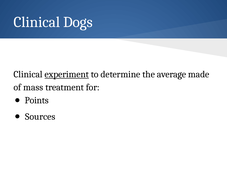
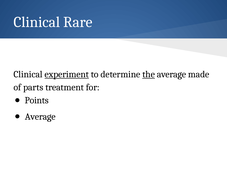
Dogs: Dogs -> Rare (78, 22)
the underline: none -> present (149, 74)
mass: mass -> parts (33, 87)
Sources: Sources -> Average (40, 117)
